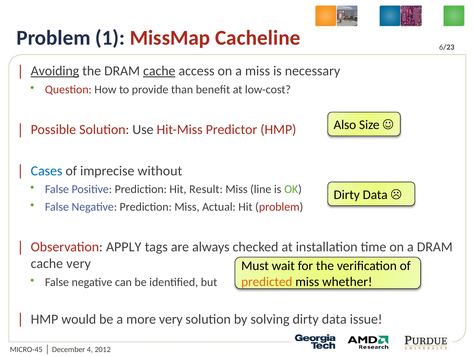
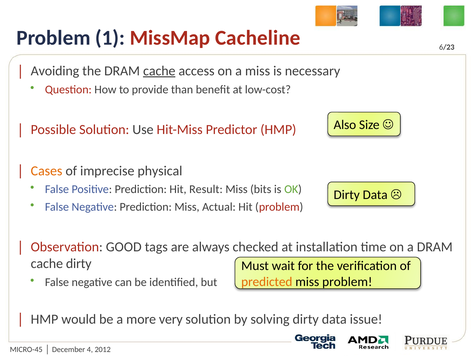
Avoiding underline: present -> none (55, 71)
Cases colour: blue -> orange (47, 171)
without: without -> physical (160, 171)
line: line -> bits (261, 189)
APPLY: APPLY -> GOOD (124, 247)
cache very: very -> dirty (79, 263)
miss whether: whether -> problem (347, 281)
